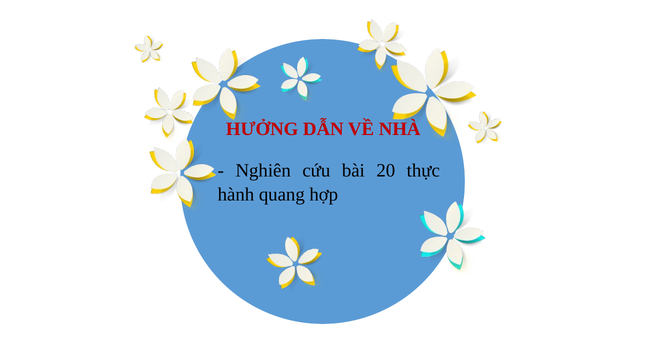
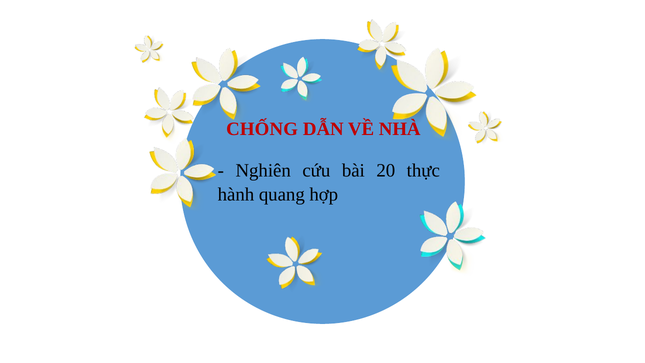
HƯỞNG: HƯỞNG -> CHỐNG (262, 129)
